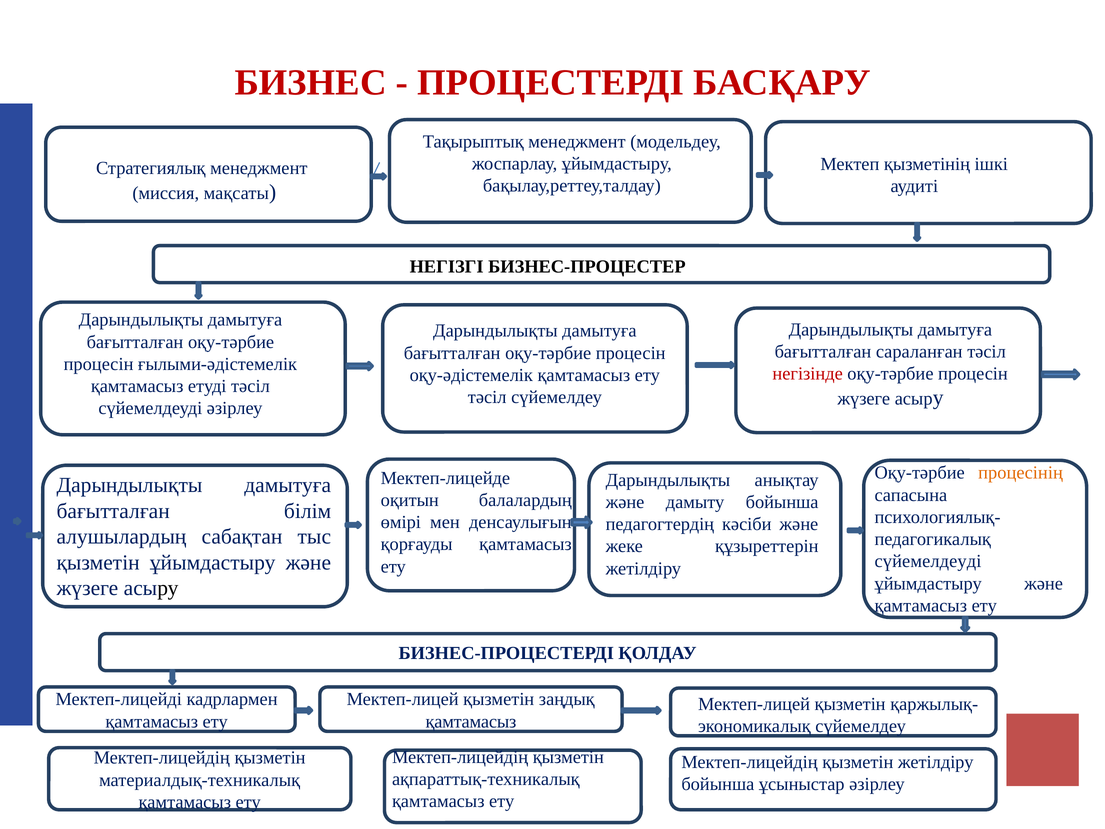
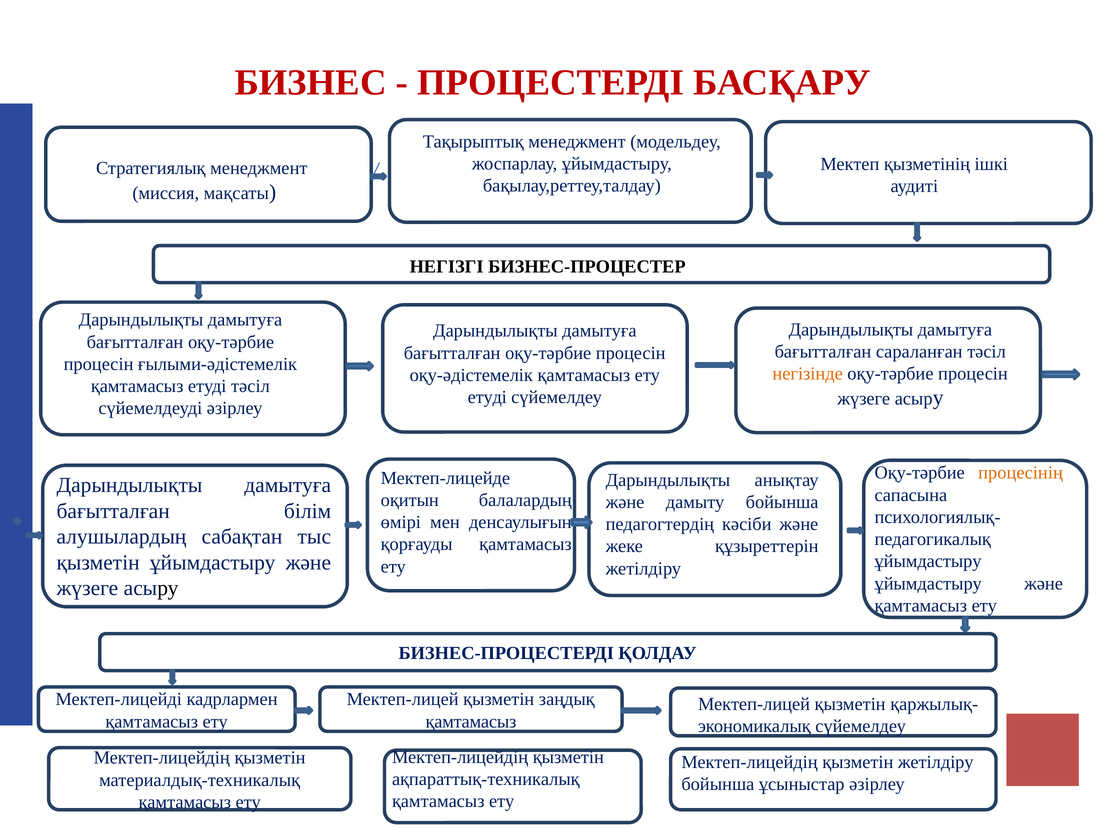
негізінде colour: red -> orange (808, 374)
тәсіл: тәсіл -> етуді (487, 397)
сүйемелдеуді: сүйемелдеуді -> ұйымдастыру (928, 561)
